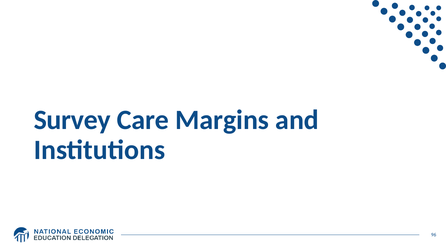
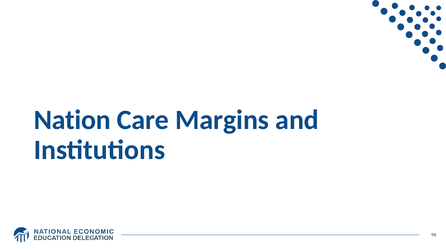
Survey: Survey -> Nation (72, 120)
